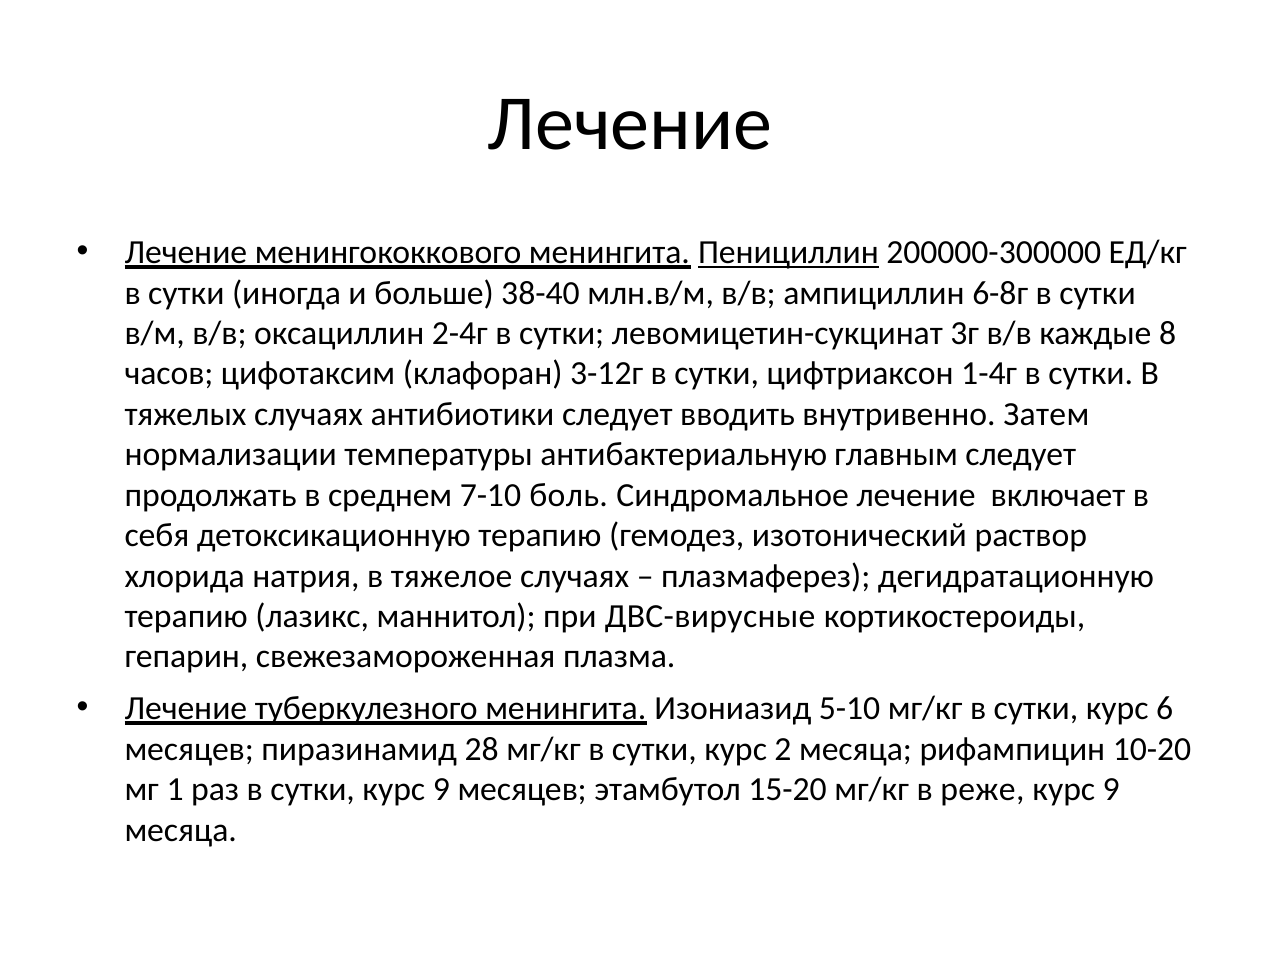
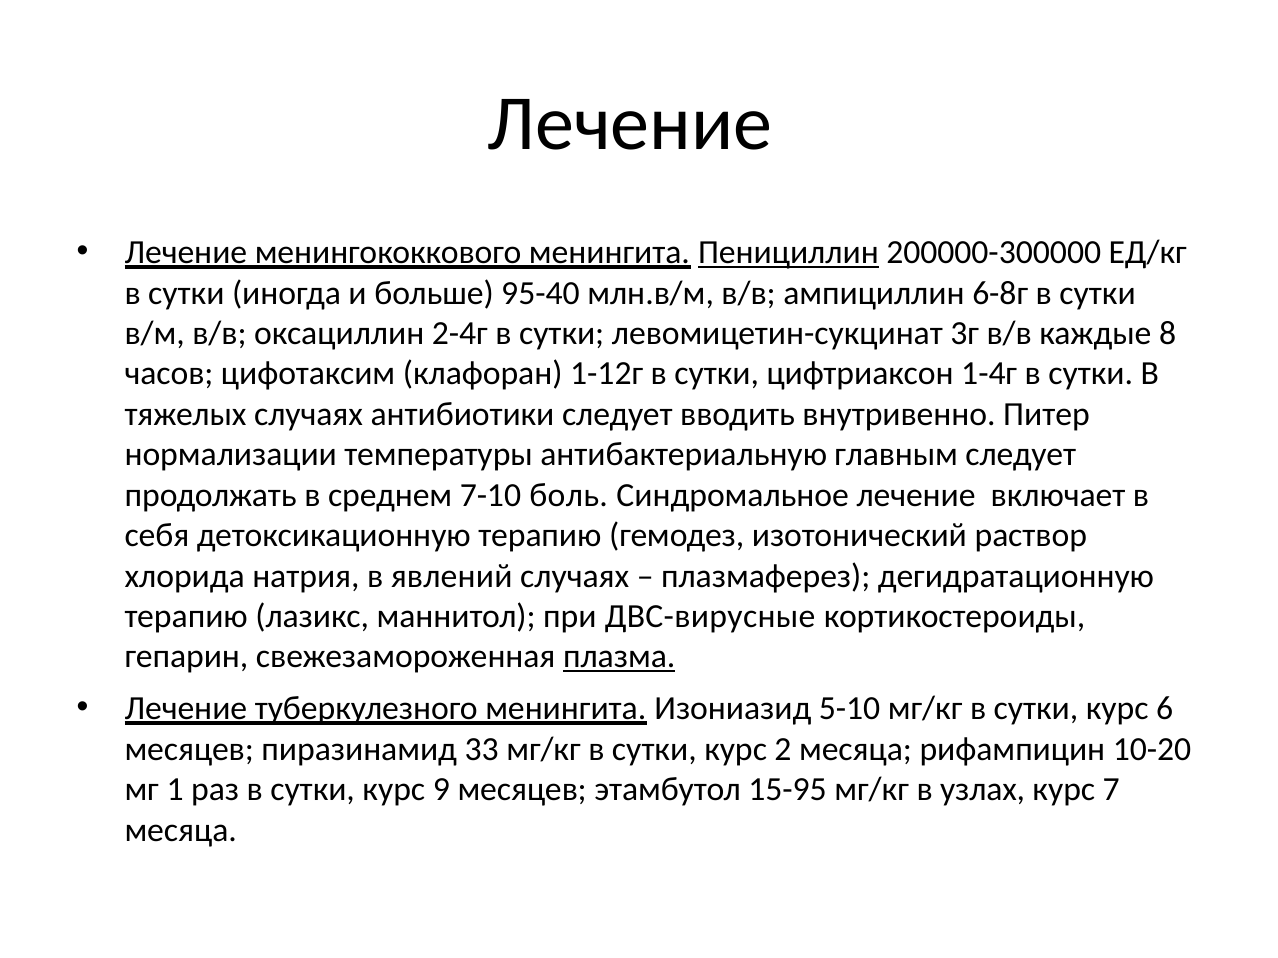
38-40: 38-40 -> 95-40 (541, 293)
3-12г: 3-12г -> 1-12г (607, 374)
Затем: Затем -> Питер (1046, 414)
тяжелое: тяжелое -> явлений (452, 576)
плазма underline: none -> present (619, 657)
28: 28 -> 33 (482, 749)
15-20: 15-20 -> 15-95 (788, 790)
реже: реже -> узлах (983, 790)
9: 9 -> 7 (1111, 790)
